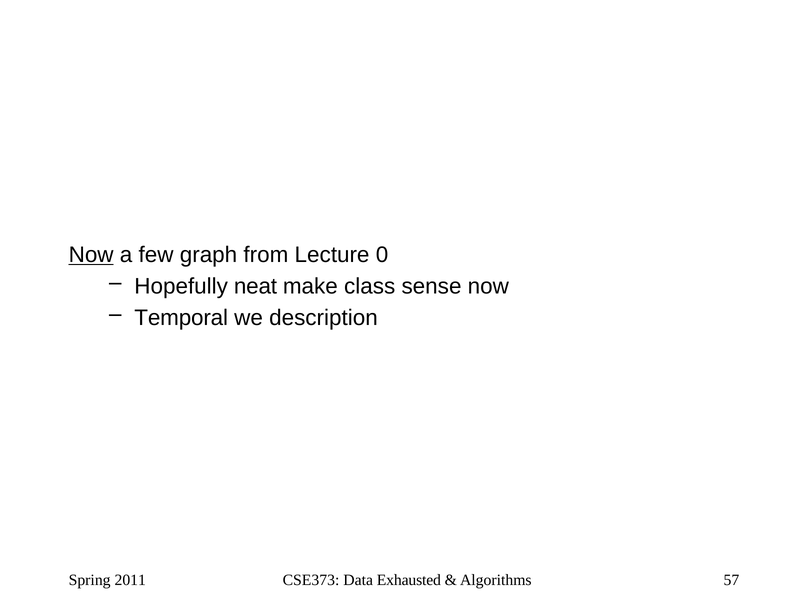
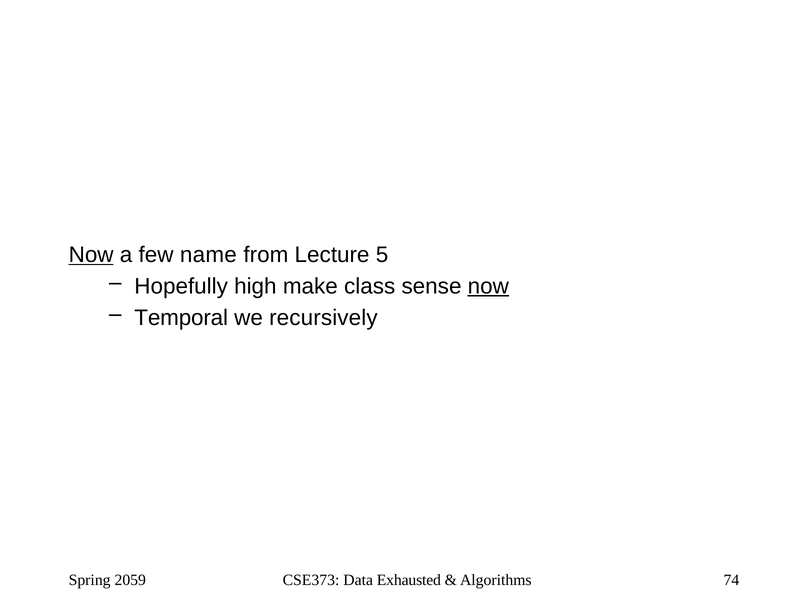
graph: graph -> name (208, 255)
0: 0 -> 5 (382, 255)
neat: neat -> high (255, 286)
now underline: none -> present (488, 286)
description: description -> recursively (323, 318)
2011: 2011 -> 2059 (130, 580)
57: 57 -> 74 (731, 580)
